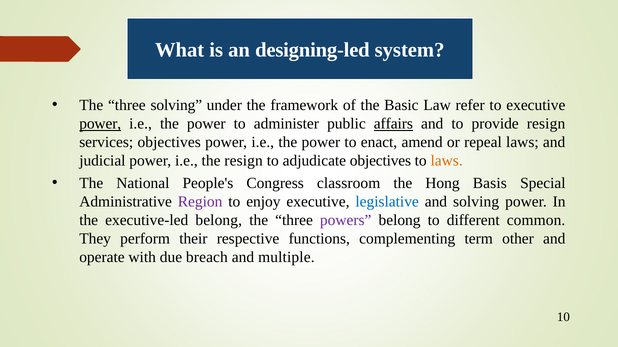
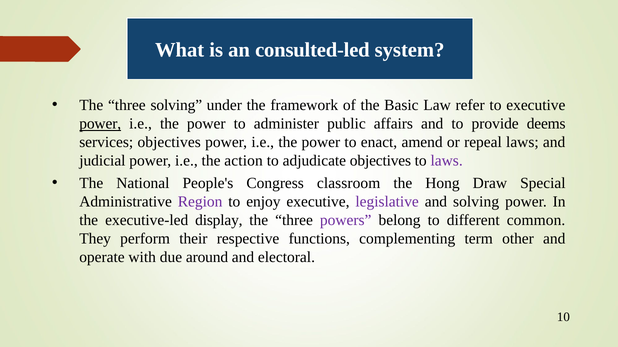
designing-led: designing-led -> consulted-led (312, 50)
affairs underline: present -> none (393, 124)
provide resign: resign -> deems (546, 124)
the resign: resign -> action (244, 161)
laws colour: orange -> purple (447, 161)
Basis: Basis -> Draw (490, 183)
legislative colour: blue -> purple (387, 202)
executive-led belong: belong -> display (219, 220)
breach: breach -> around (207, 258)
multiple: multiple -> electoral (286, 258)
